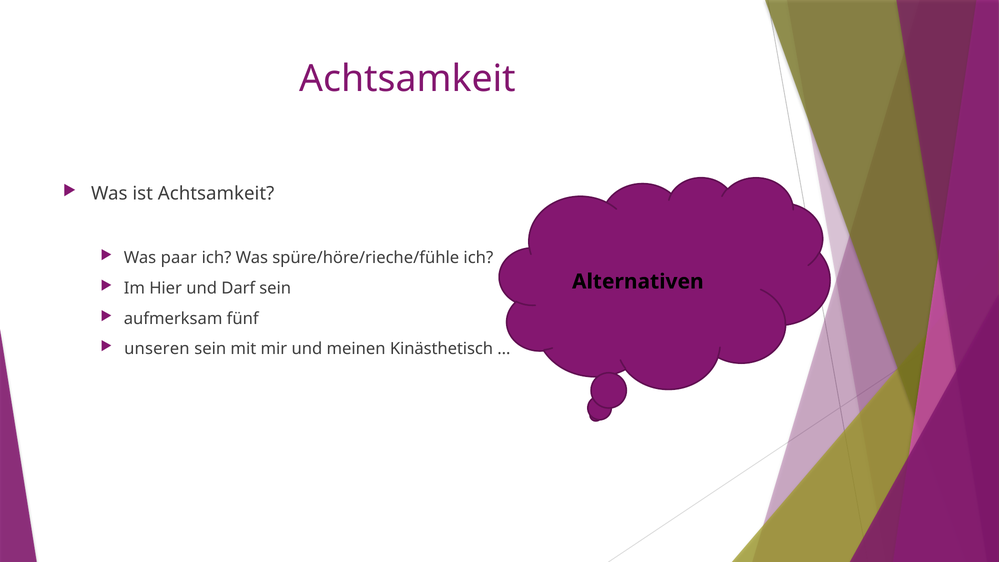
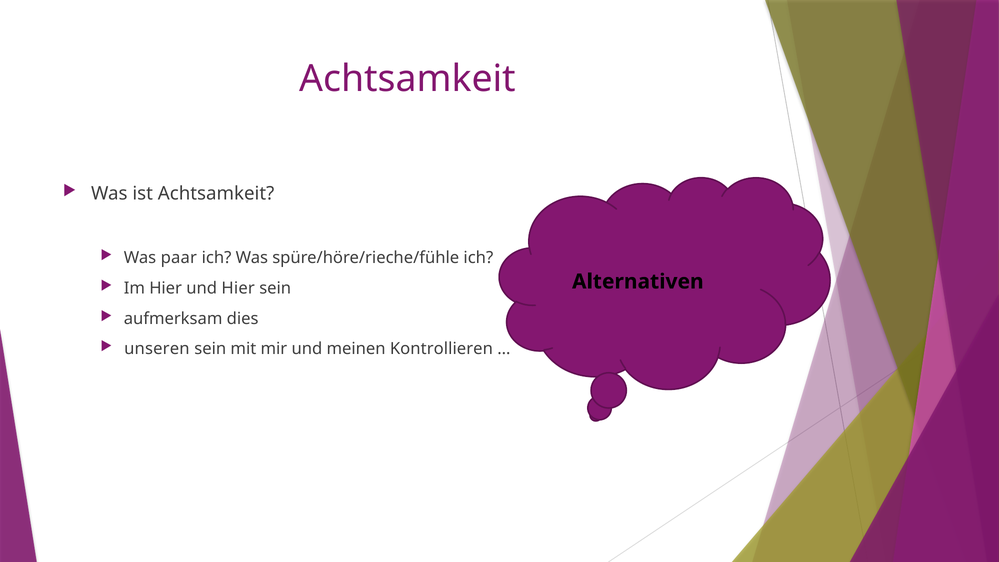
und Darf: Darf -> Hier (238, 288)
fünf: fünf -> dies (243, 318)
Kinästhetisch: Kinästhetisch -> Kontrollieren (441, 349)
